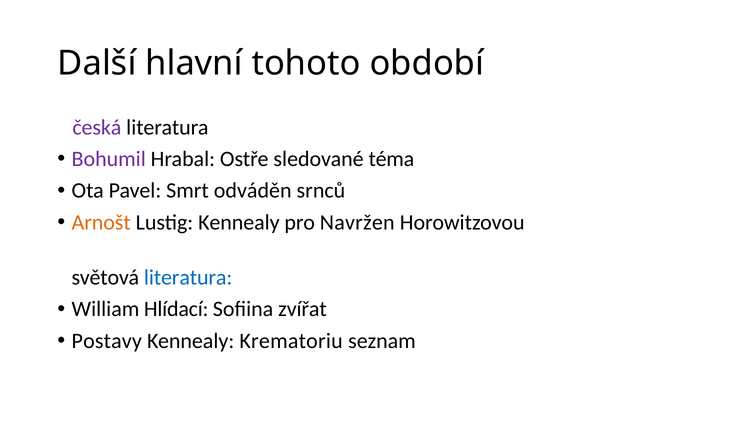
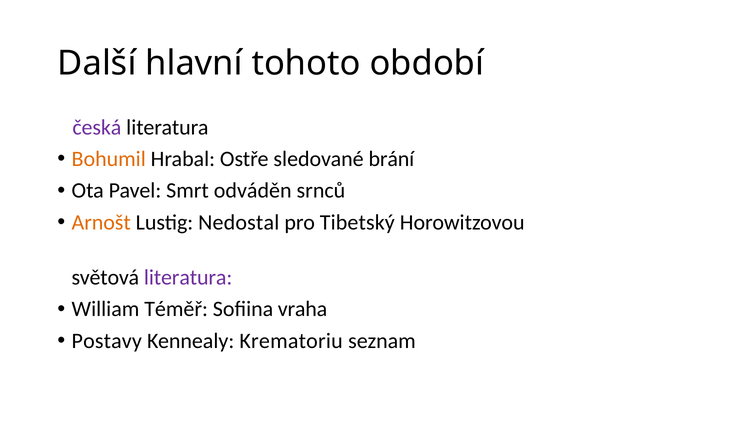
Bohumil colour: purple -> orange (109, 159)
téma: téma -> brání (391, 159)
Lustig Kennealy: Kennealy -> Nedostal (239, 222)
Navržen: Navržen -> Tibetský (357, 222)
literatura colour: blue -> purple (188, 278)
Hlídací: Hlídací -> Téměř (176, 309)
zvířat: zvířat -> vraha (303, 309)
